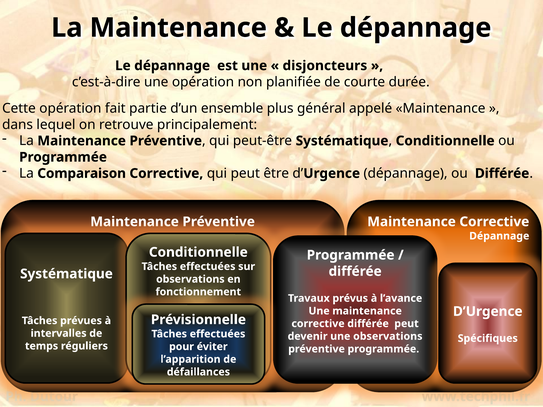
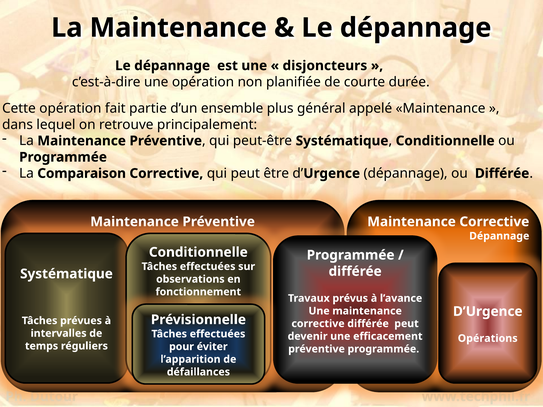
une observations: observations -> efficacement (388, 336)
Spécifiques: Spécifiques -> Opérations (488, 339)
